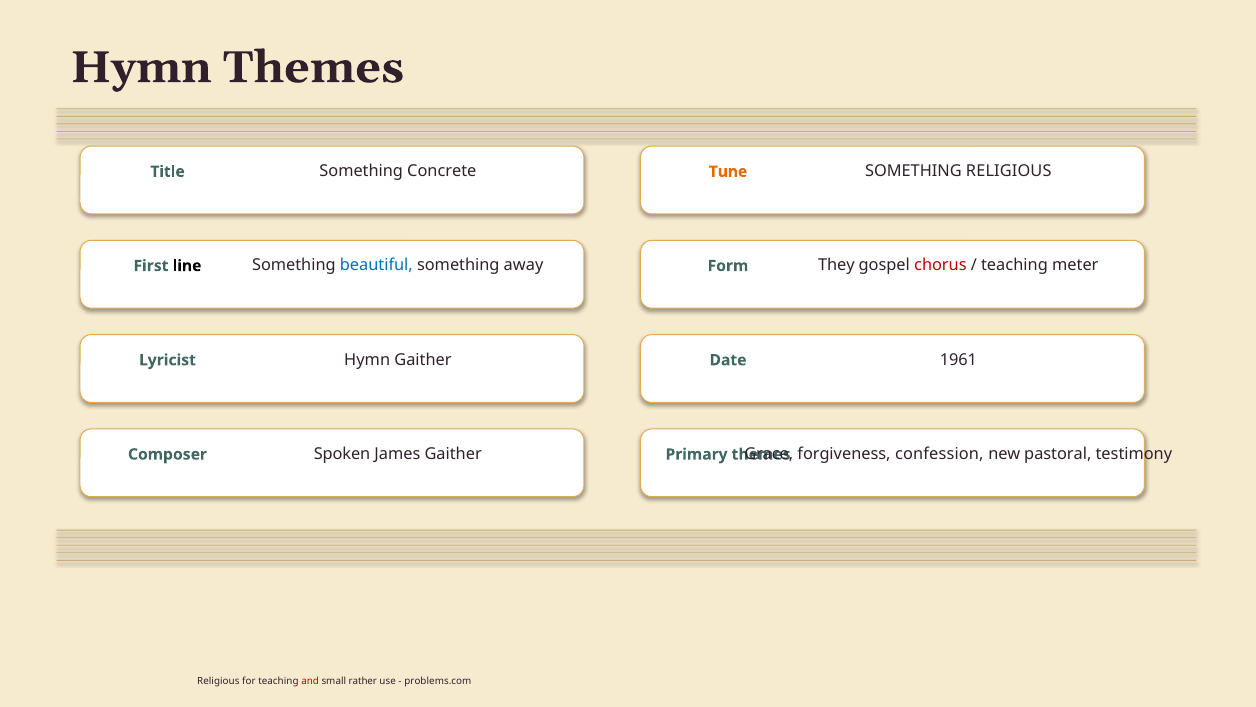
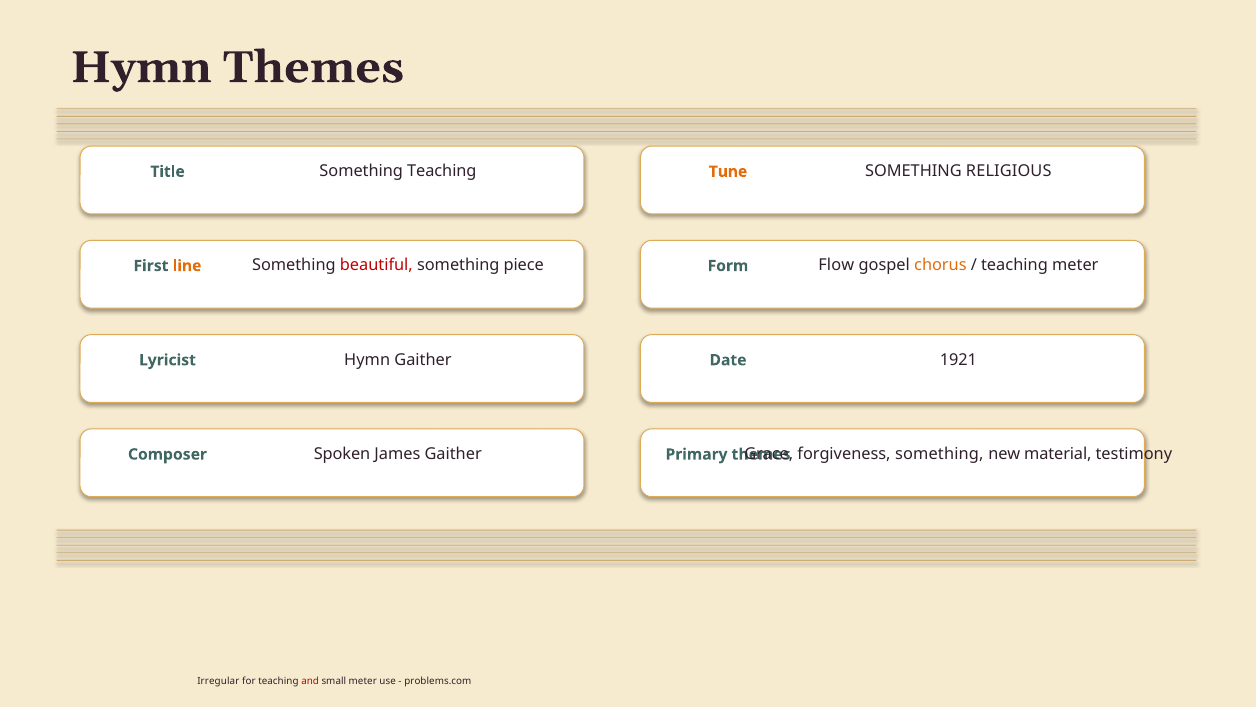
Something Concrete: Concrete -> Teaching (442, 171)
line colour: black -> orange (187, 266)
beautiful colour: blue -> red (376, 265)
away: away -> piece (524, 265)
They: They -> Flow (836, 265)
chorus colour: red -> orange (940, 265)
1961: 1961 -> 1921 (958, 359)
forgiveness confession: confession -> something (939, 454)
pastoral: pastoral -> material (1058, 454)
Religious: Religious -> Irregular (218, 681)
small rather: rather -> meter (363, 681)
